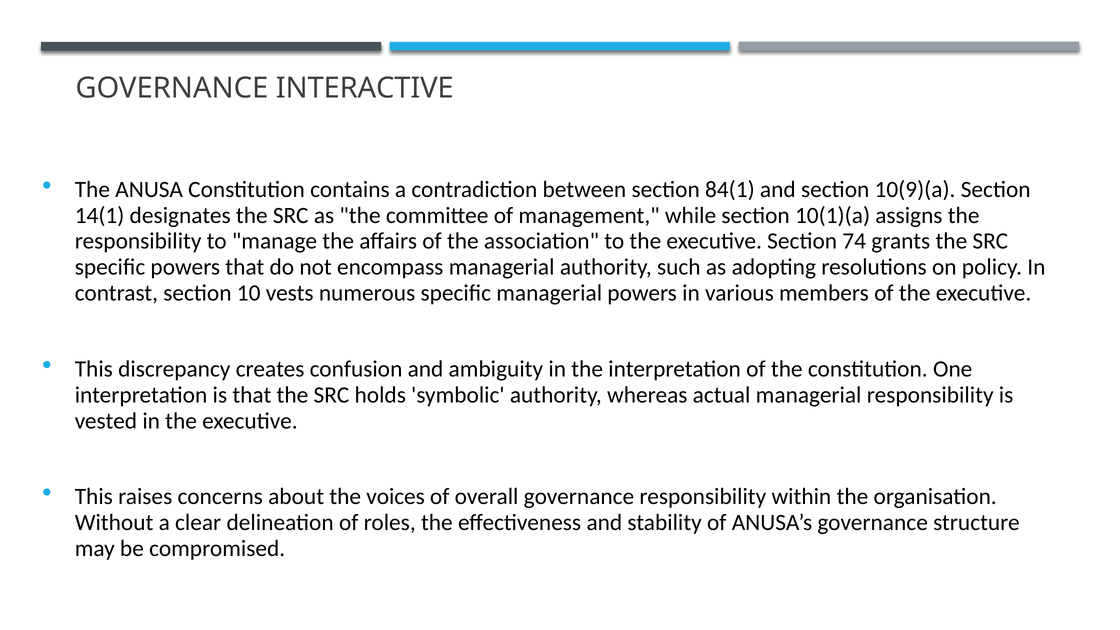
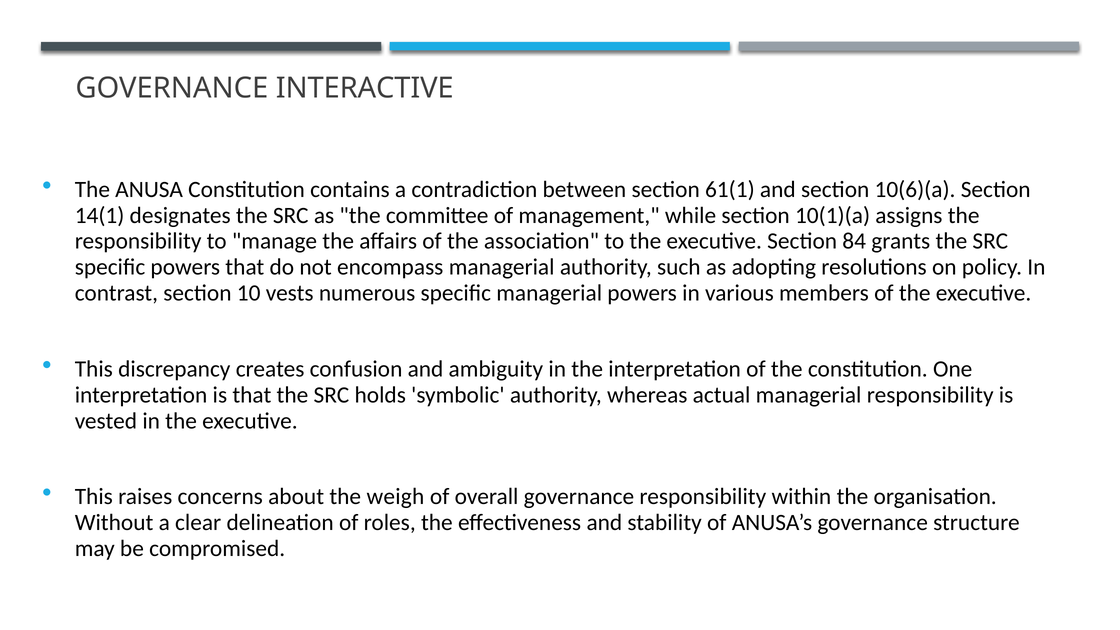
84(1: 84(1 -> 61(1 (730, 189)
10(9)(a: 10(9)(a -> 10(6)(a (915, 189)
74: 74 -> 84 (854, 241)
voices: voices -> weigh (395, 497)
